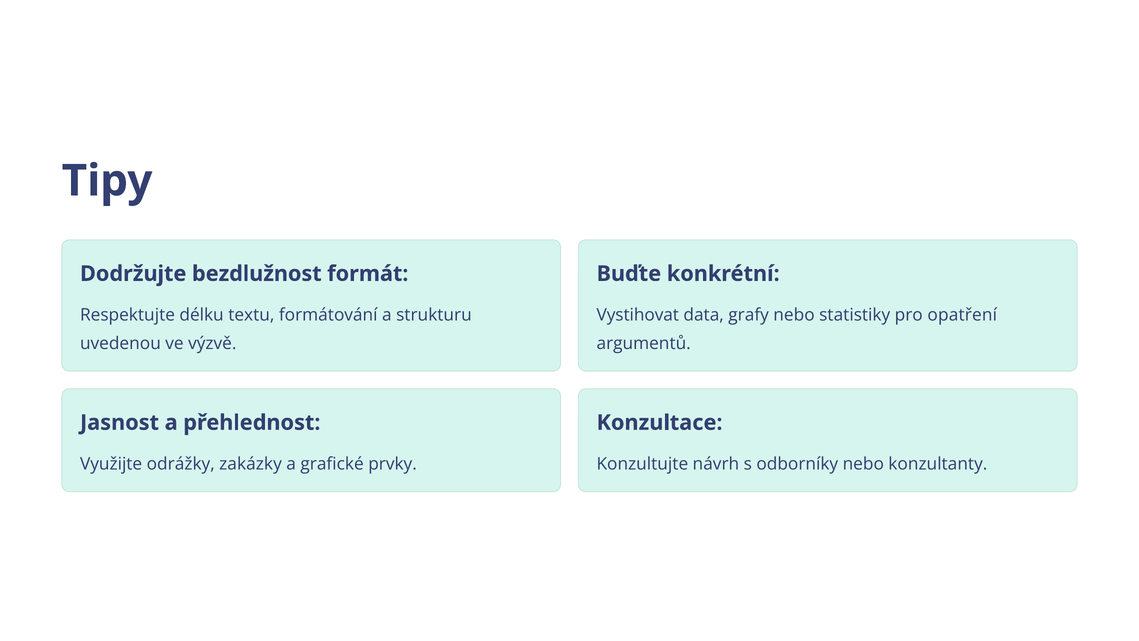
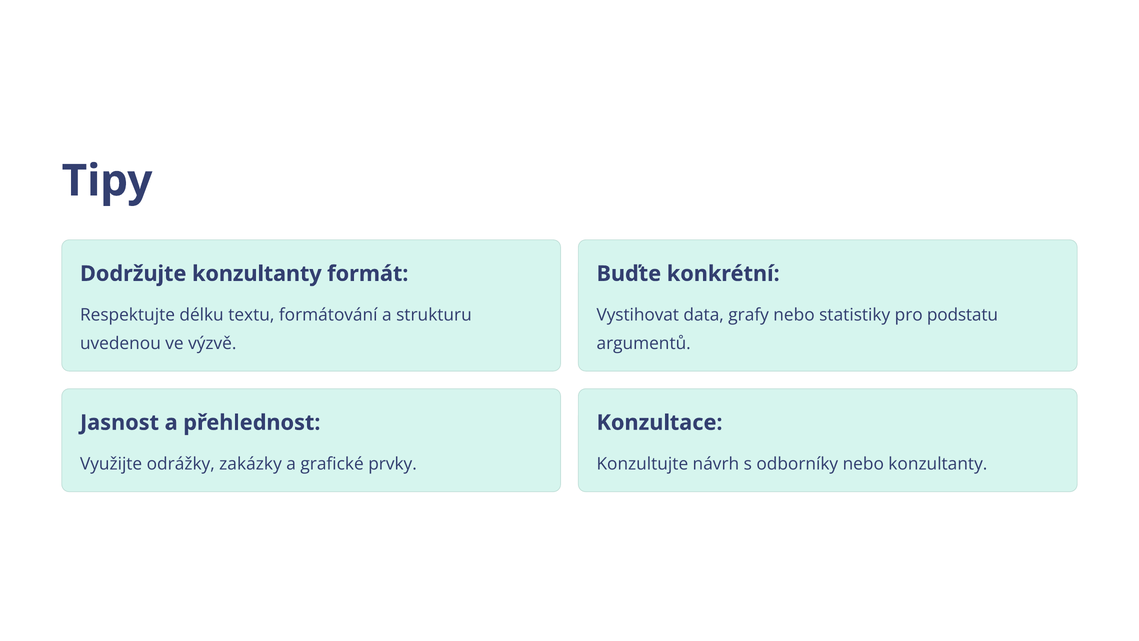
Dodržujte bezdlužnost: bezdlužnost -> konzultanty (257, 274)
opatření: opatření -> podstatu (962, 315)
